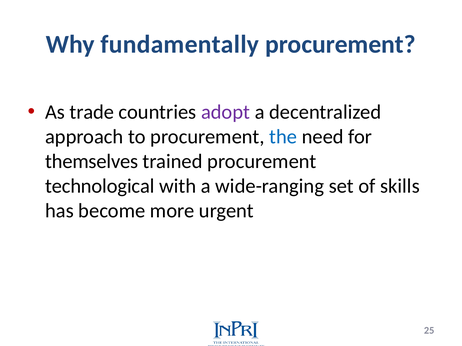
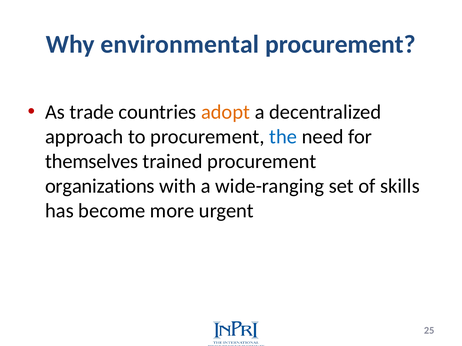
fundamentally: fundamentally -> environmental (180, 45)
adopt colour: purple -> orange (226, 112)
technological: technological -> organizations (100, 186)
